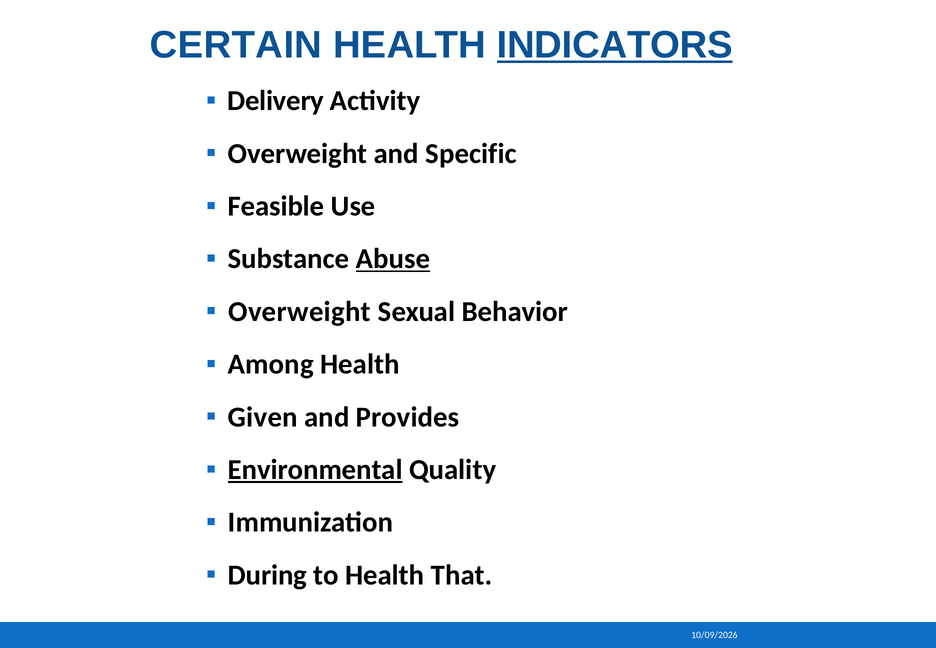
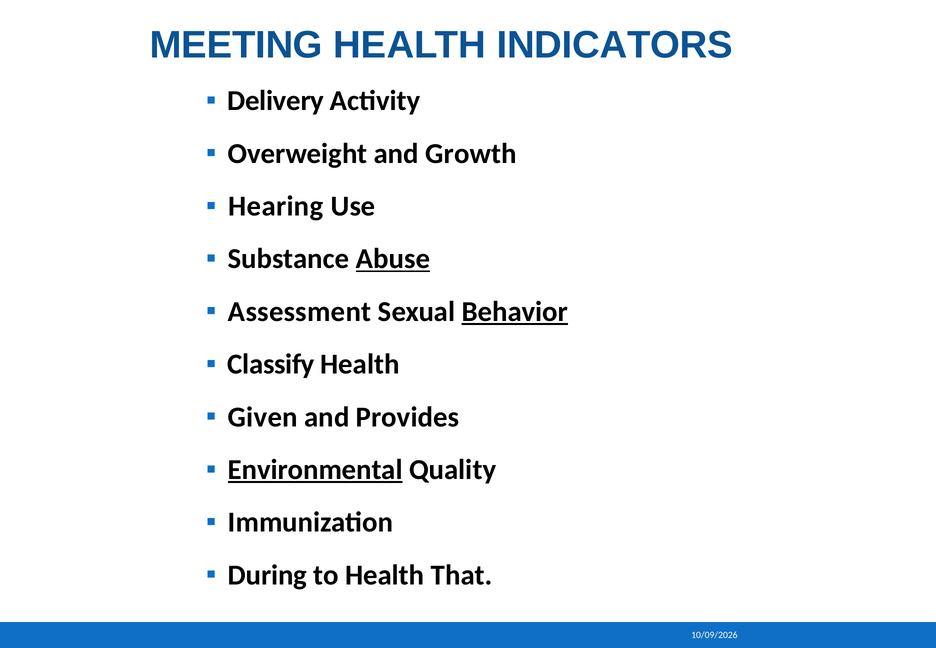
CERTAIN: CERTAIN -> MEETING (236, 45)
INDICATORS underline: present -> none (615, 45)
Specific: Specific -> Growth (471, 154)
Feasible: Feasible -> Hearing (276, 206)
Overweight: Overweight -> Assessment (300, 312)
Behavior underline: none -> present (515, 312)
Among: Among -> Classify (271, 364)
